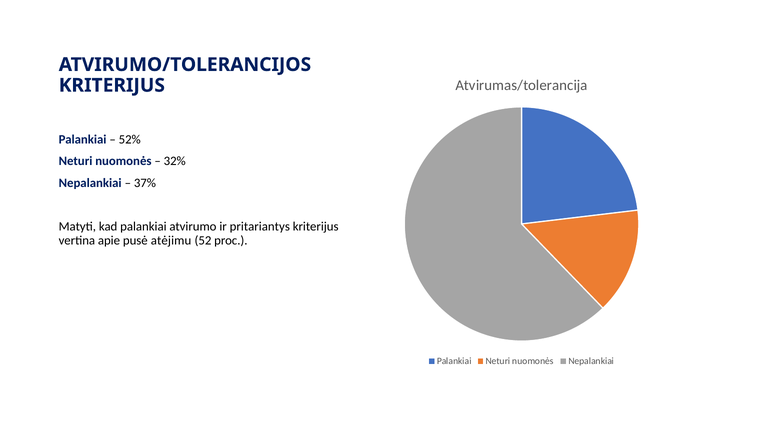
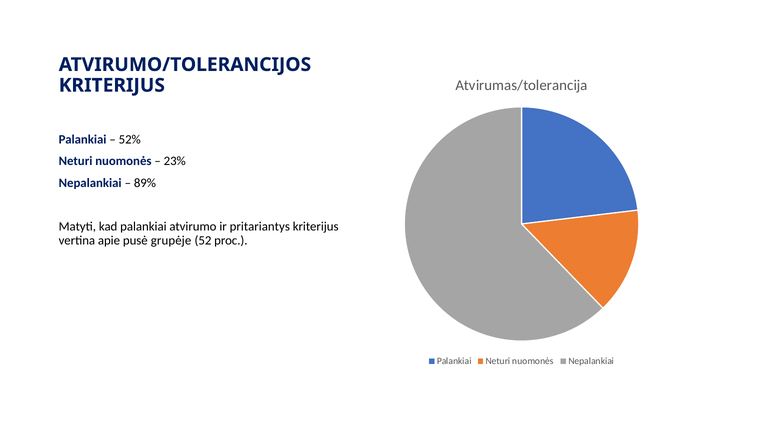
32%: 32% -> 23% (175, 161)
37%: 37% -> 89% (145, 183)
atėjimu: atėjimu -> grupėje (171, 241)
